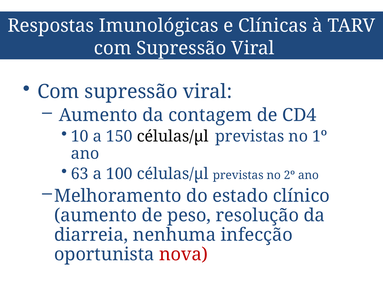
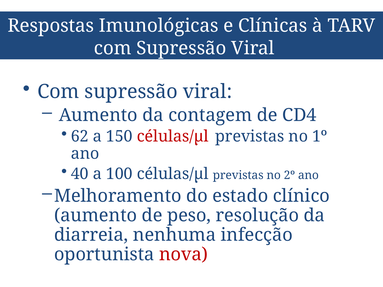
10: 10 -> 62 (80, 136)
células/µl colour: black -> red (173, 136)
63: 63 -> 40 (80, 174)
